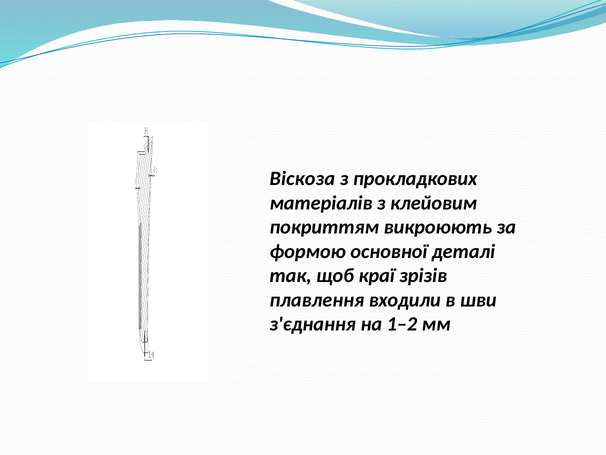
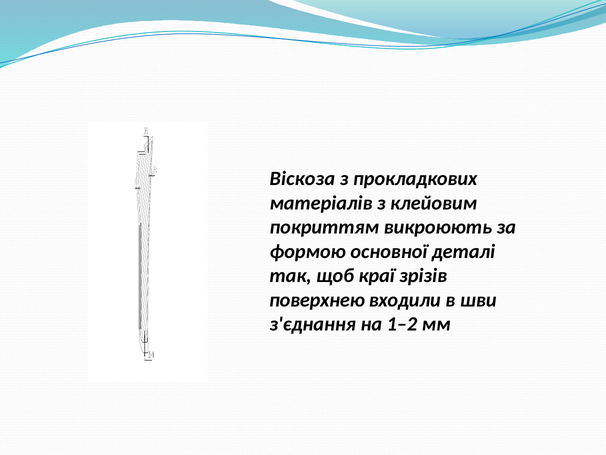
плавлення: плавлення -> поверхнею (317, 300)
